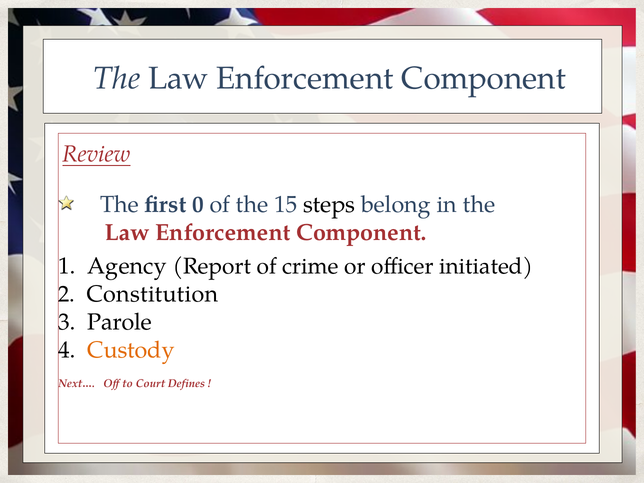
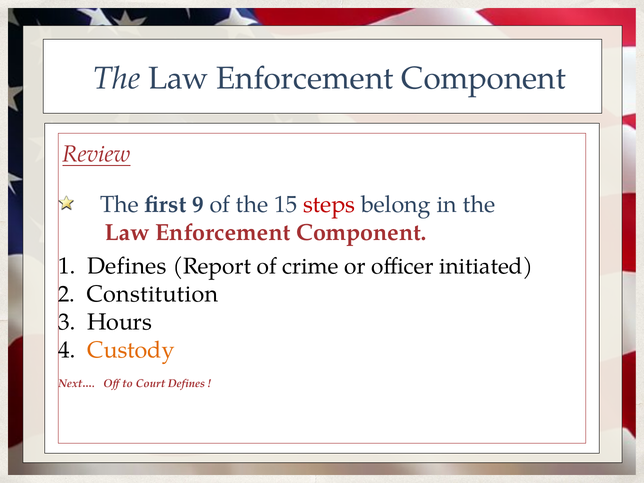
0: 0 -> 9 (198, 205)
steps colour: black -> red (329, 205)
1 Agency: Agency -> Defines (127, 266)
Parole: Parole -> Hours (120, 322)
